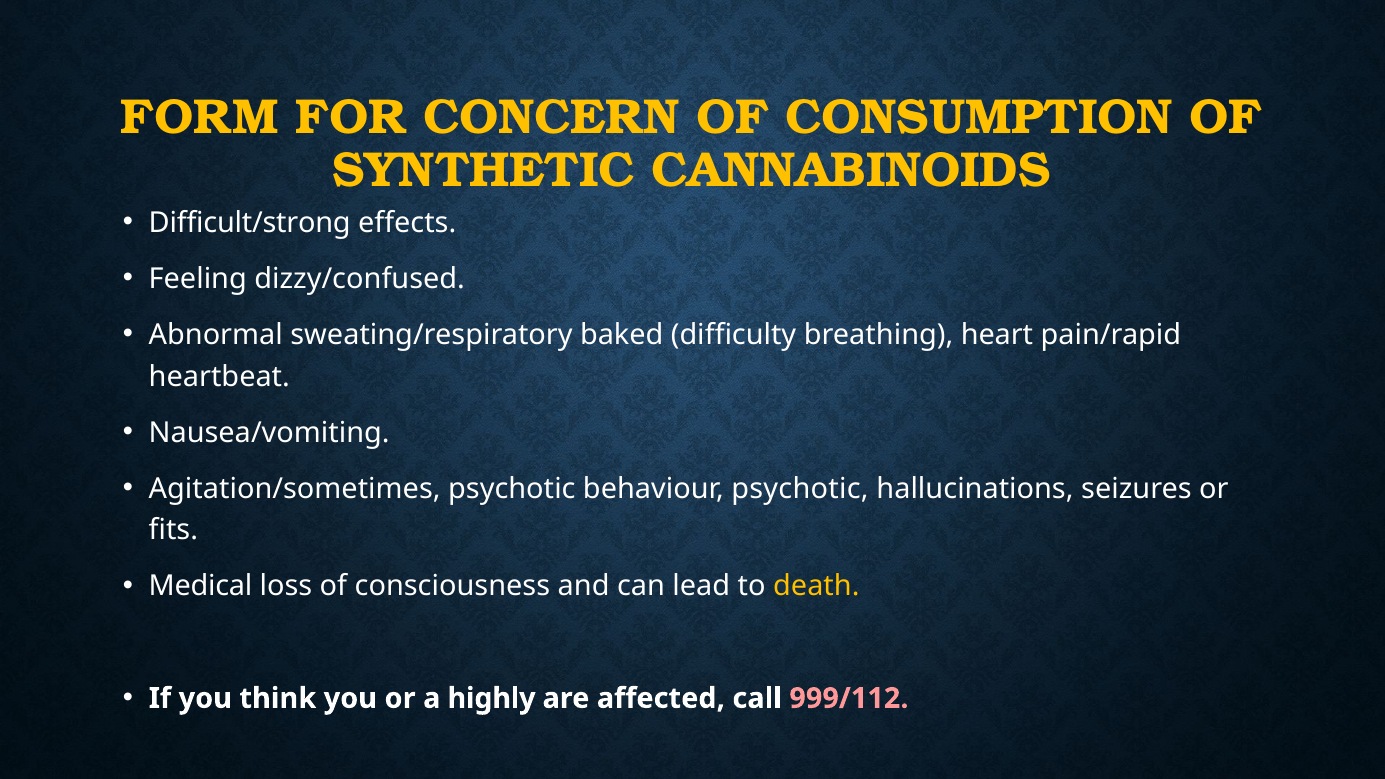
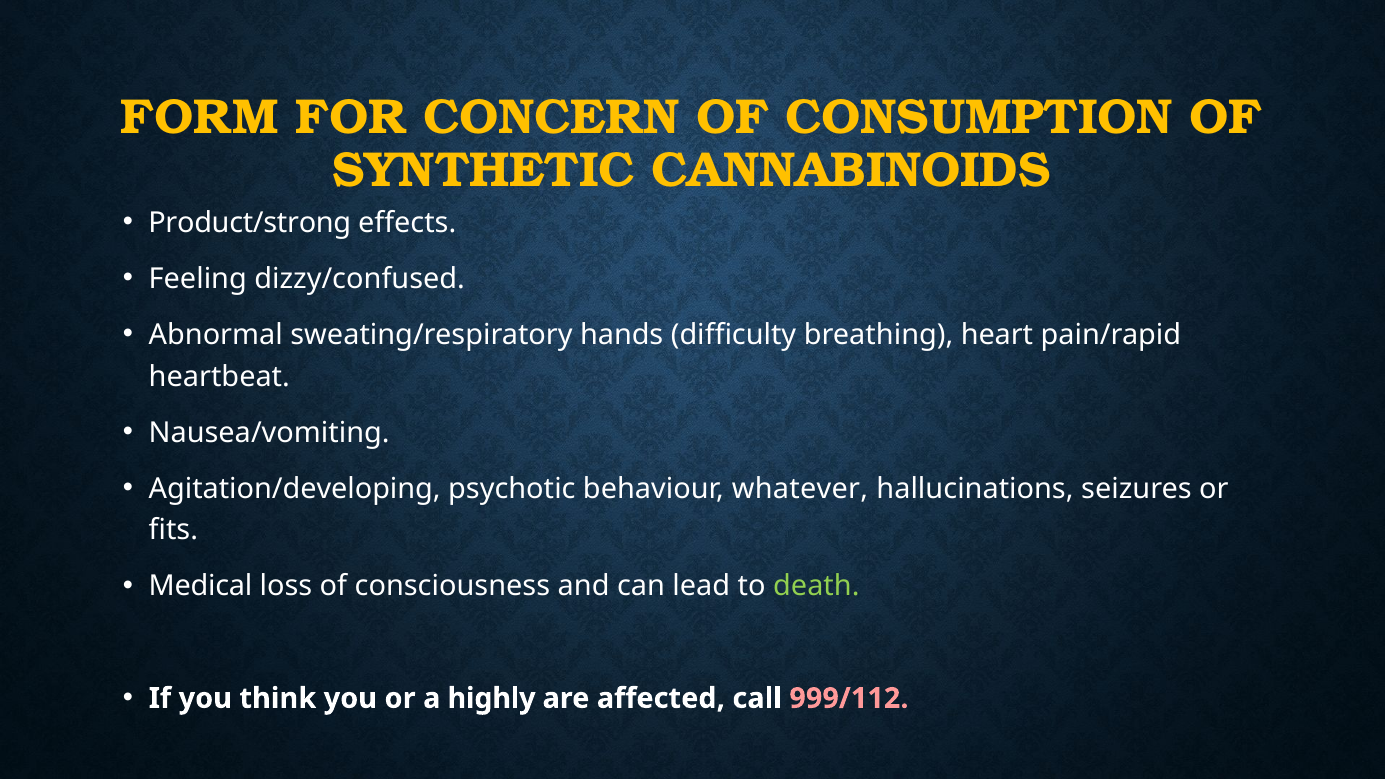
Difficult/strong: Difficult/strong -> Product/strong (250, 223)
baked: baked -> hands (622, 335)
Agitation/sometimes: Agitation/sometimes -> Agitation/developing (295, 489)
behaviour psychotic: psychotic -> whatever (800, 489)
death colour: yellow -> light green (816, 586)
